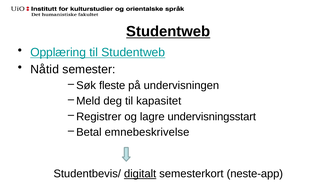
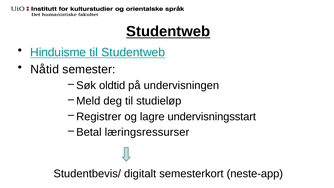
Opplæring: Opplæring -> Hinduisme (58, 52)
fleste: fleste -> oldtid (112, 85)
kapasitet: kapasitet -> studieløp (159, 101)
emnebeskrivelse: emnebeskrivelse -> læringsressurser (147, 132)
digitalt underline: present -> none (140, 174)
